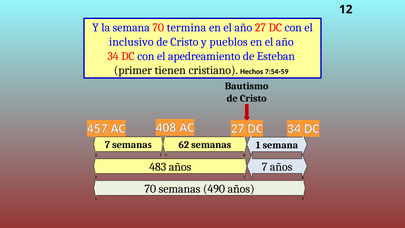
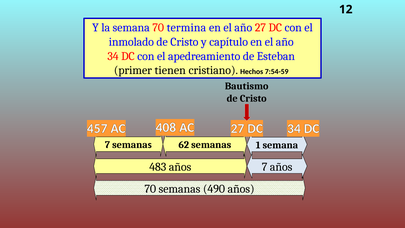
inclusivo: inclusivo -> inmolado (131, 42)
pueblos: pueblos -> capítulo (229, 42)
